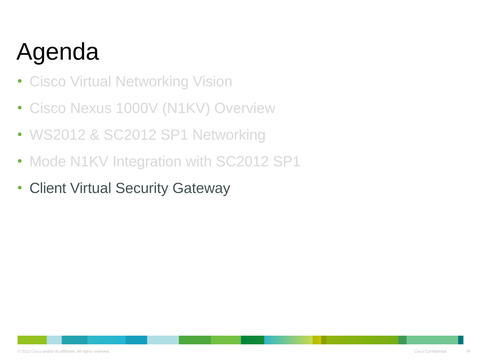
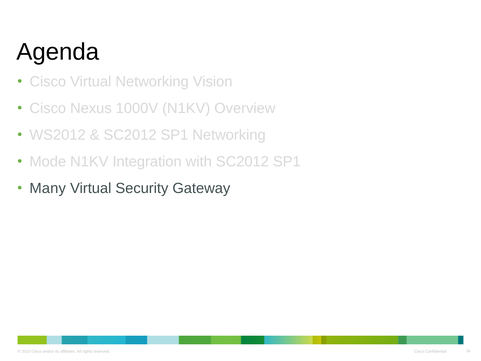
Client: Client -> Many (48, 188)
